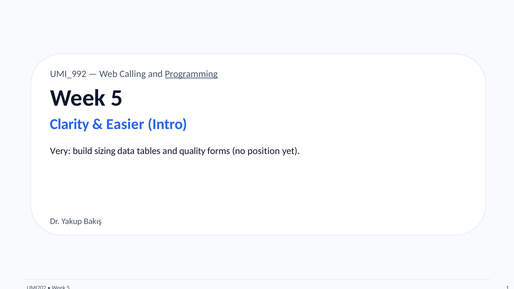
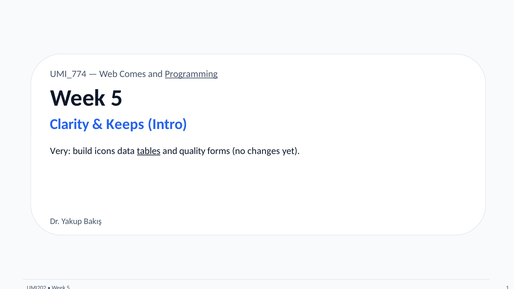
UMI_992: UMI_992 -> UMI_774 (68, 74)
Calling: Calling -> Comes (133, 74)
Easier: Easier -> Keeps (125, 124)
sizing: sizing -> icons (105, 151)
tables underline: none -> present (149, 151)
position: position -> changes (264, 151)
